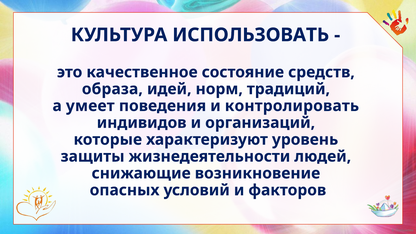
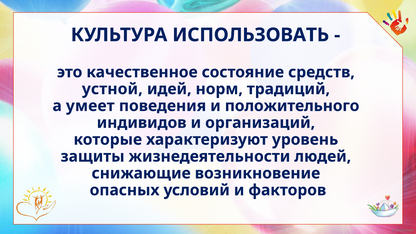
образа: образа -> устной (112, 89)
контролировать: контролировать -> положительного (292, 106)
